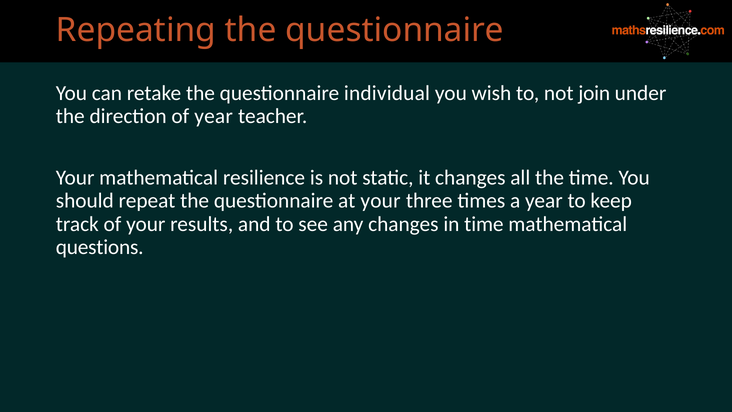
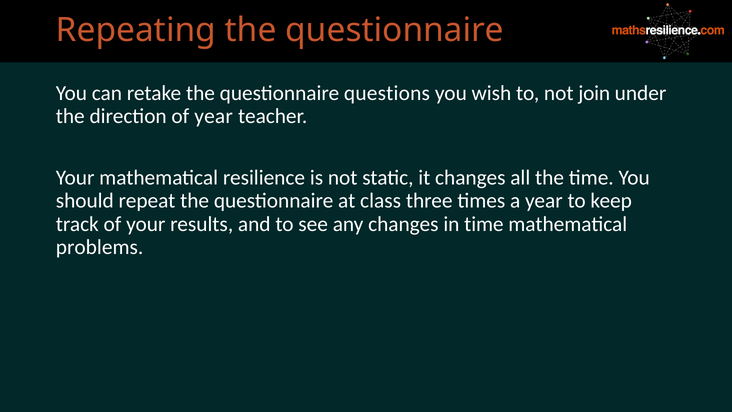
individual: individual -> questions (387, 93)
at your: your -> class (381, 201)
questions: questions -> problems (100, 247)
